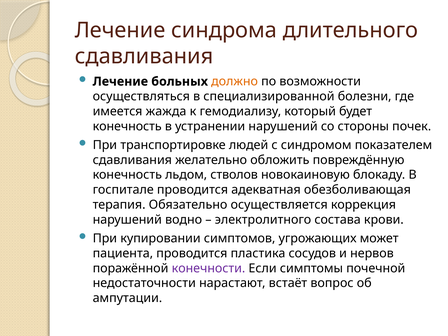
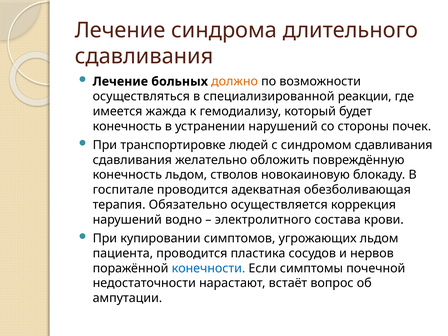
болезни: болезни -> реакции (365, 96)
синдромом показателем: показателем -> сдавливания (394, 145)
угрожающих может: может -> льдом (379, 238)
конечности colour: purple -> blue (208, 268)
